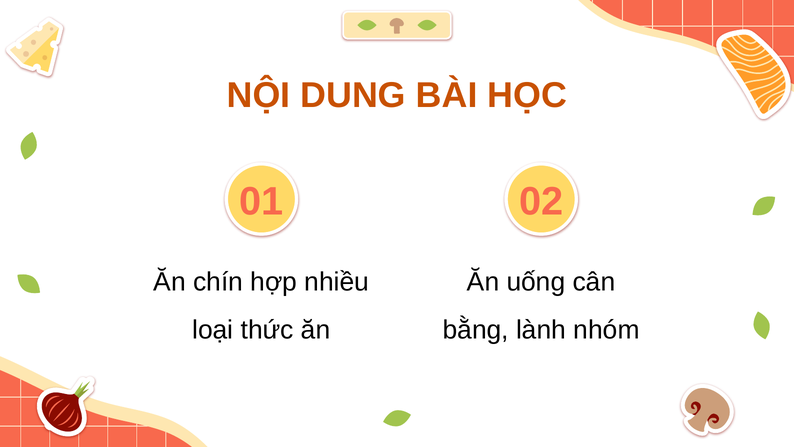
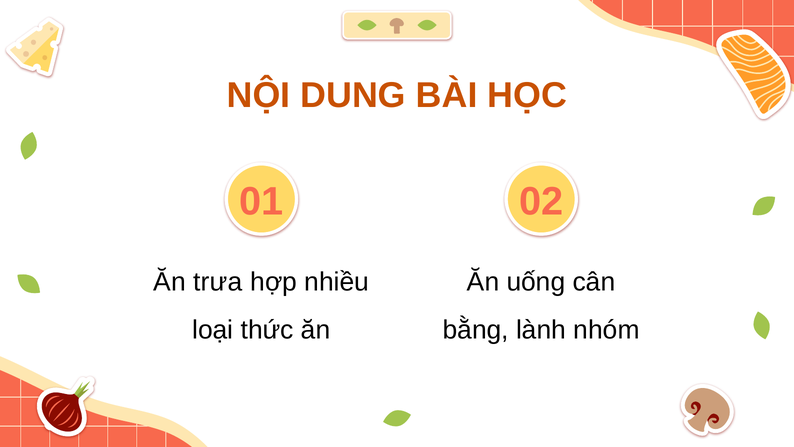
chín: chín -> trưa (218, 282)
